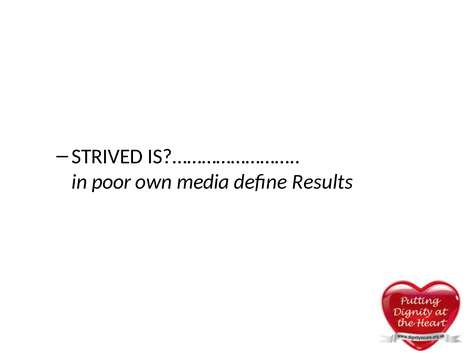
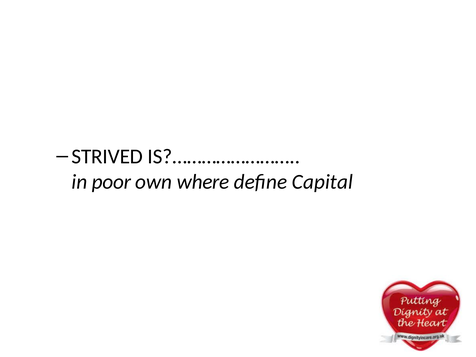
media: media -> where (203, 182)
Results: Results -> Capital (322, 182)
